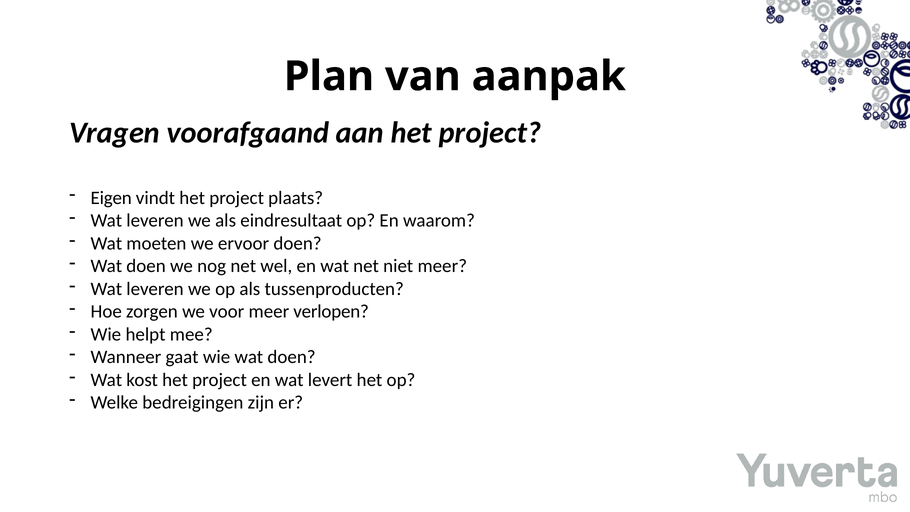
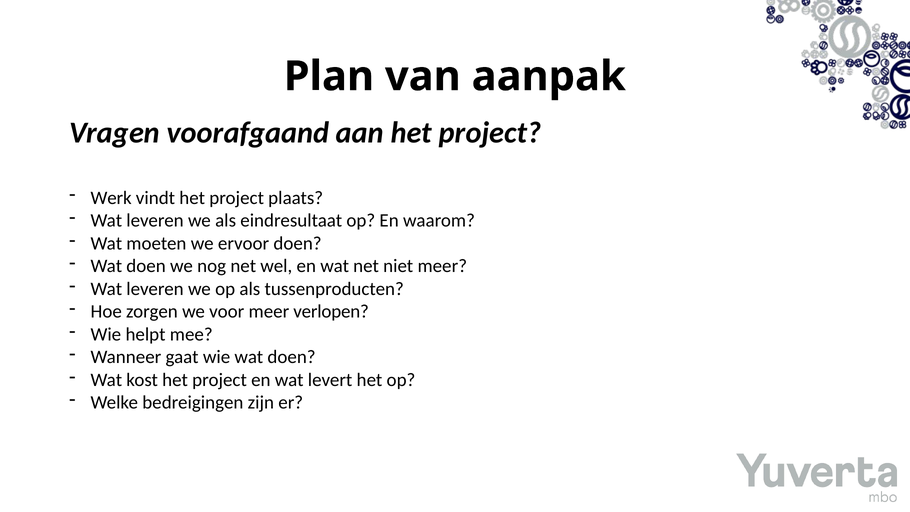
Eigen: Eigen -> Werk (111, 198)
